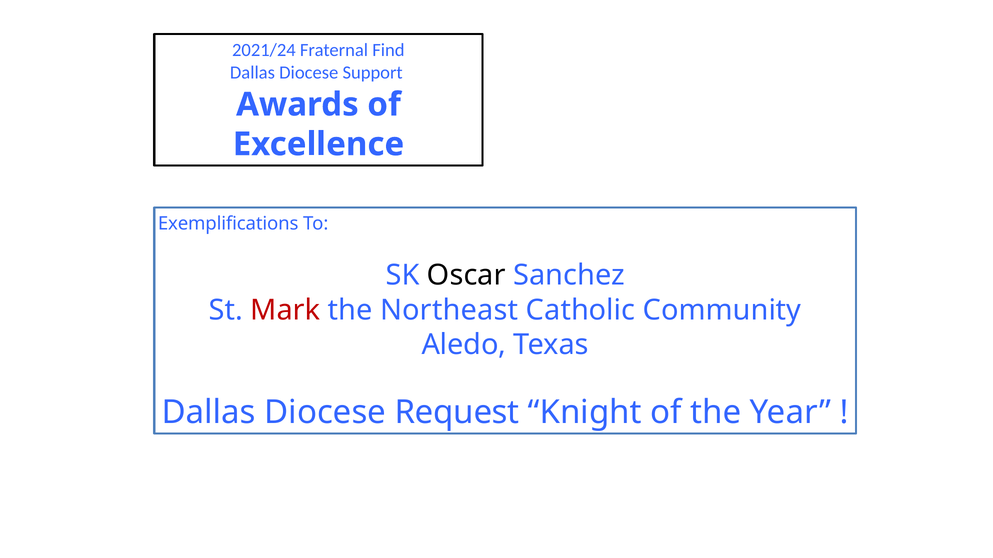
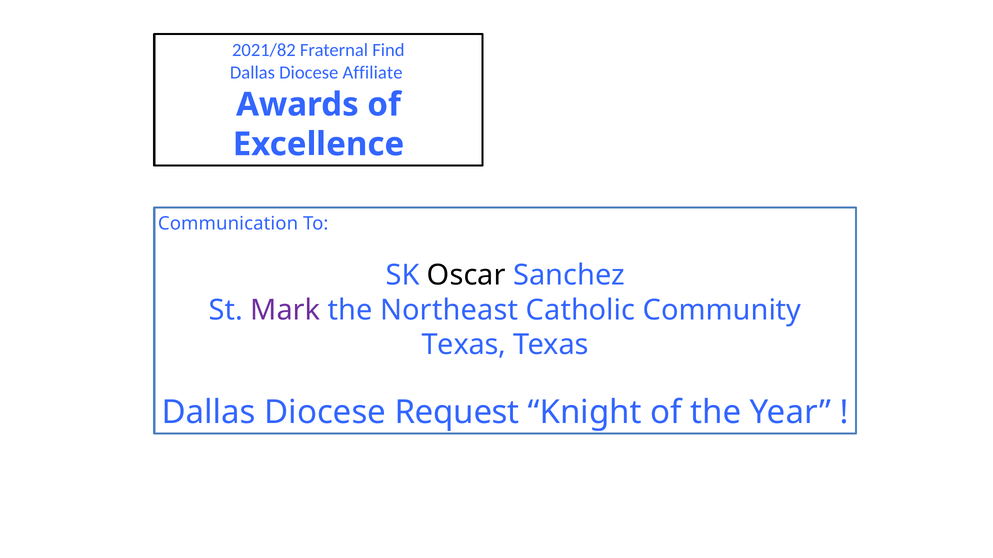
2021/24: 2021/24 -> 2021/82 (264, 50)
Support: Support -> Affiliate (373, 73)
Exemplifications: Exemplifications -> Communication (228, 224)
Mark colour: red -> purple (285, 310)
Aledo: Aledo -> Texas (464, 345)
